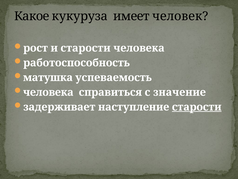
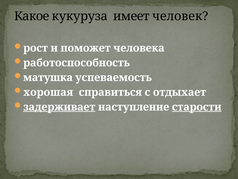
и старости: старости -> поможет (86, 48)
человека: человека -> хорошая (48, 92)
значение: значение -> отдыхает (180, 92)
задерживает underline: none -> present (59, 107)
